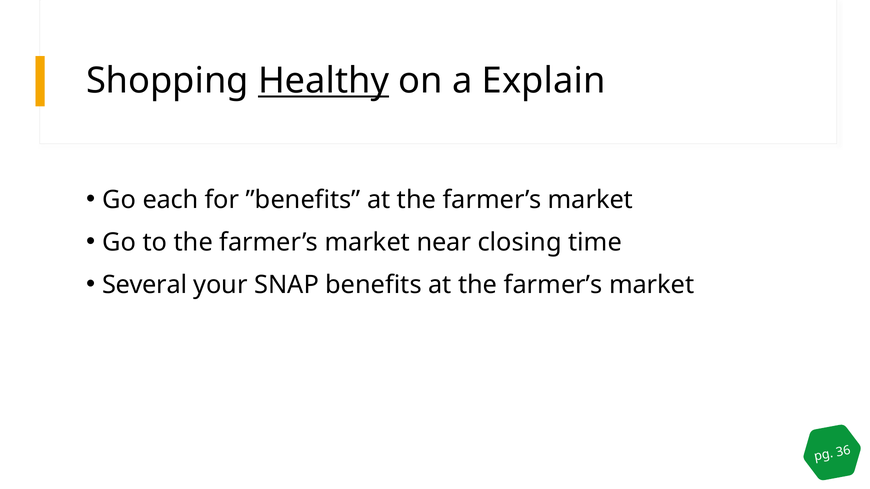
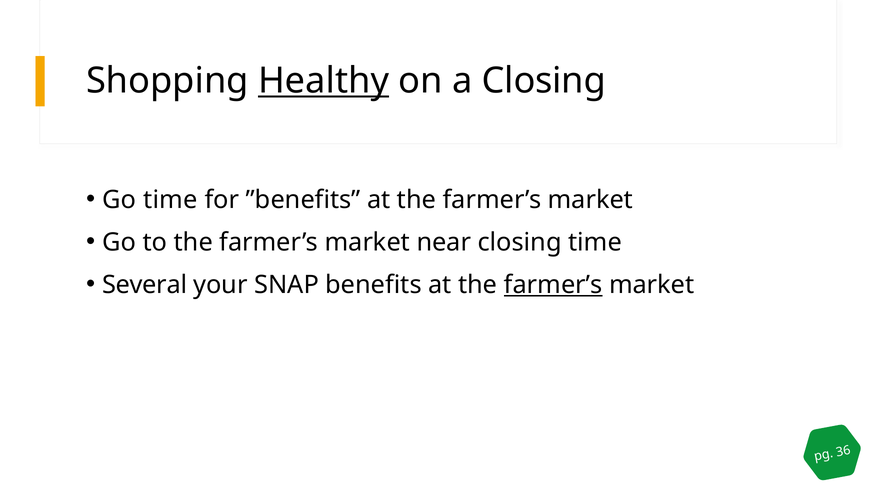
a Explain: Explain -> Closing (544, 81)
Go each: each -> time (170, 200)
farmer’s underline: none -> present (553, 285)
